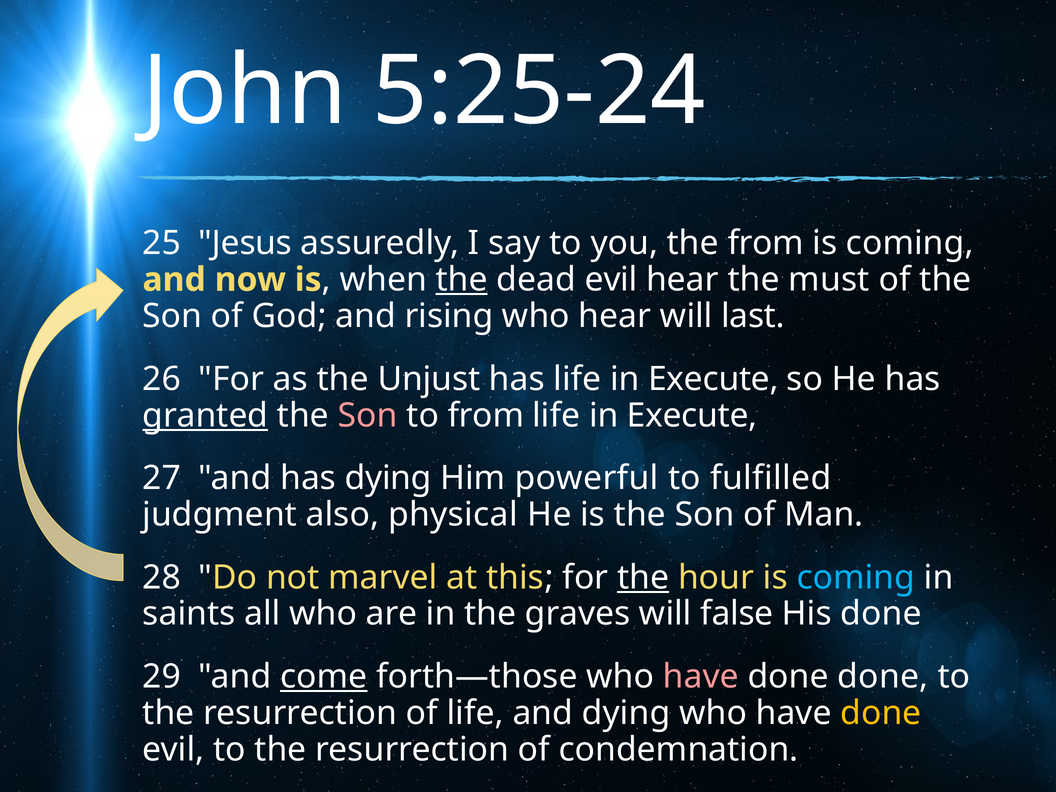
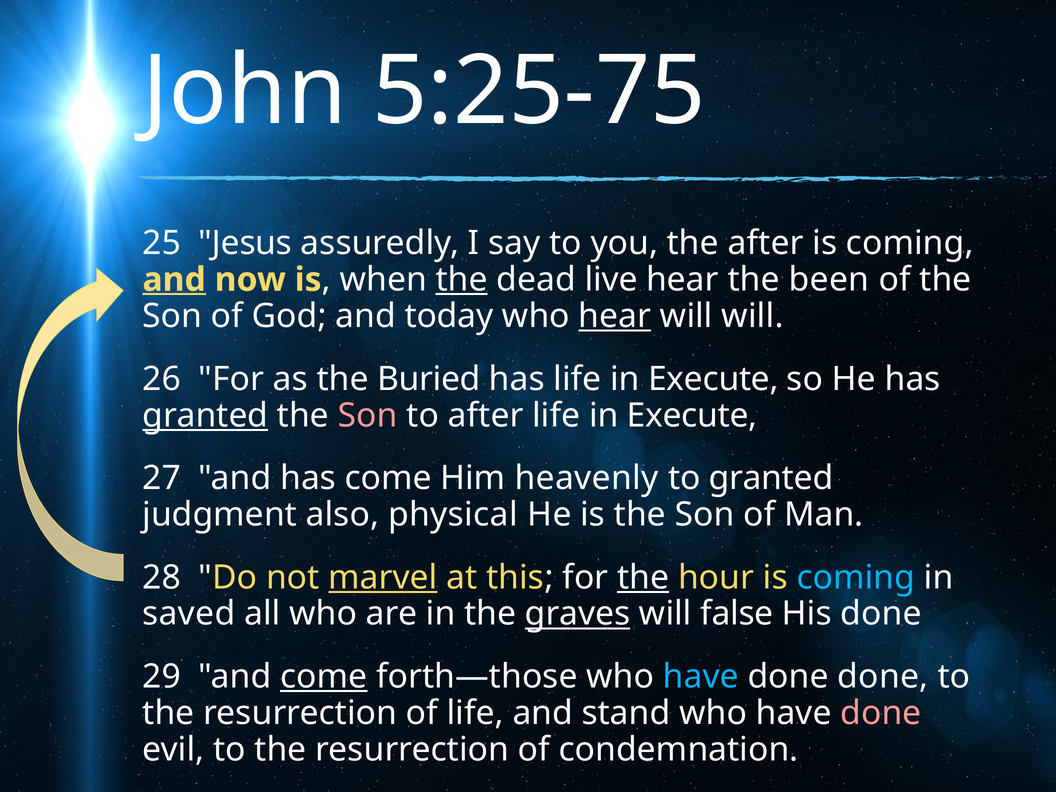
5:25-24: 5:25-24 -> 5:25-75 (539, 91)
the from: from -> after (766, 243)
and underline: none -> present (174, 280)
dead evil: evil -> live (611, 280)
must: must -> been (829, 280)
rising: rising -> today (449, 316)
hear underline: none -> present (615, 316)
will last: last -> will (753, 316)
Unjust: Unjust -> Buried (429, 379)
to from: from -> after (486, 415)
has dying: dying -> come (388, 478)
powerful: powerful -> heavenly (587, 478)
to fulfilled: fulfilled -> granted (771, 478)
marvel underline: none -> present (383, 577)
saints: saints -> saved (189, 614)
graves underline: none -> present (578, 614)
have colour: pink -> light blue (701, 677)
and dying: dying -> stand (626, 713)
done colour: yellow -> pink (881, 713)
